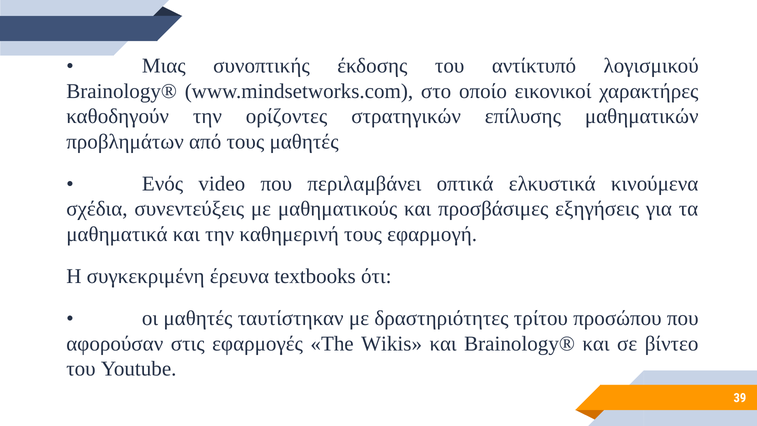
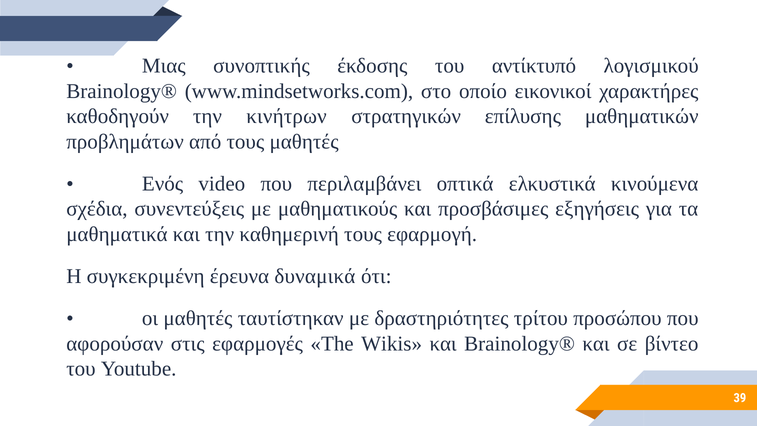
ορίζοντες: ορίζοντες -> κινήτρων (287, 116)
textbooks: textbooks -> δυναμικά (315, 276)
